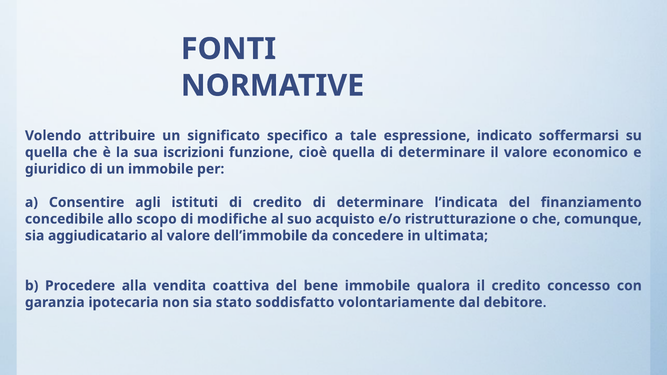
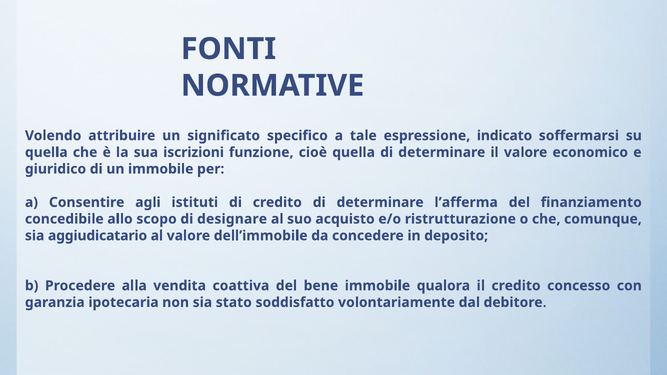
l’indicata: l’indicata -> l’afferma (466, 202)
modifiche: modifiche -> designare (232, 219)
ultimata: ultimata -> deposito (456, 236)
